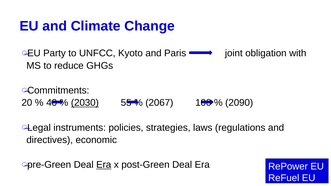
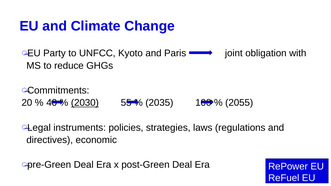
2067: 2067 -> 2035 (159, 103)
2090: 2090 -> 2055 (239, 103)
Era underline: present -> none (104, 165)
